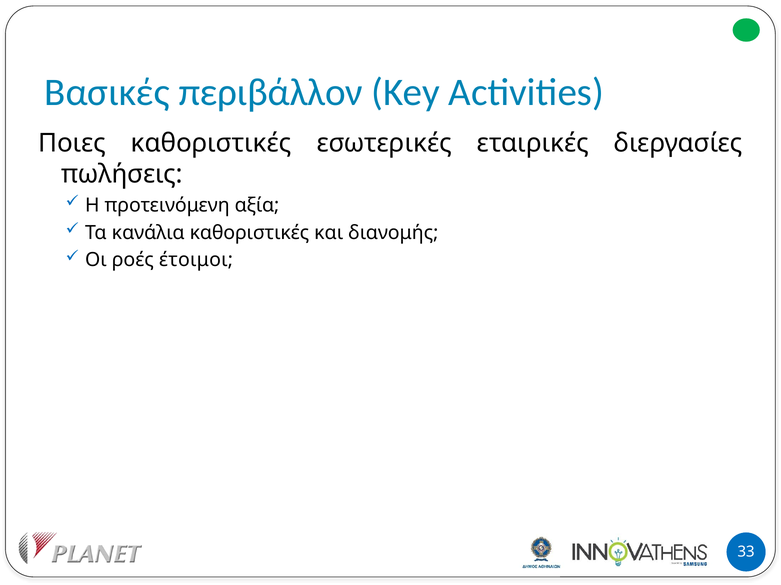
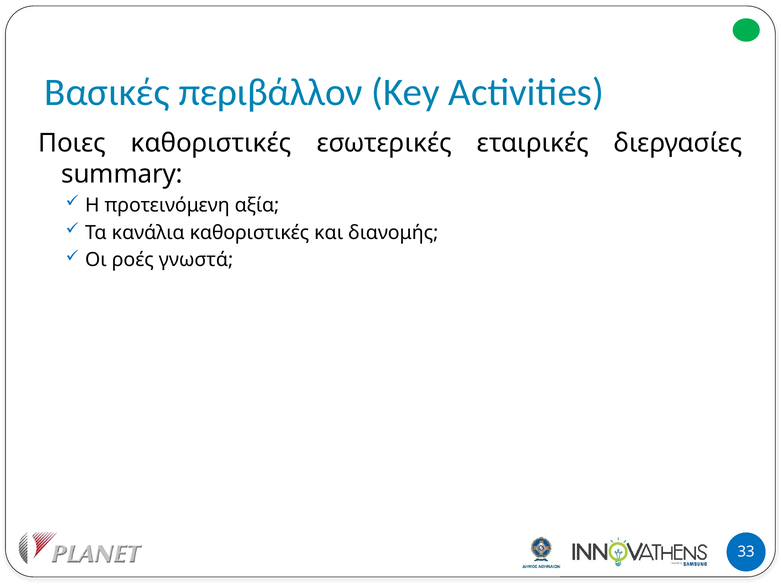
πωλήσεις: πωλήσεις -> summary (122, 175)
έτοιμοι: έτοιμοι -> γνωστά (196, 260)
